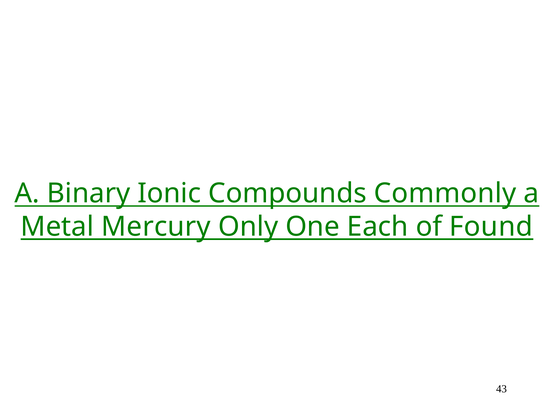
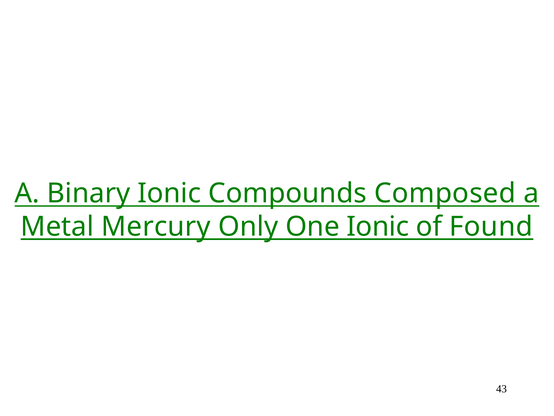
Commonly: Commonly -> Composed (445, 193)
One Each: Each -> Ionic (378, 226)
